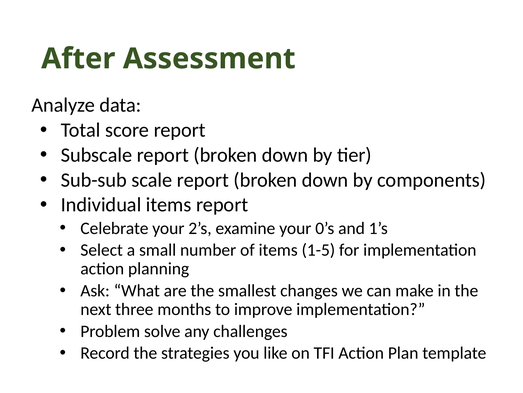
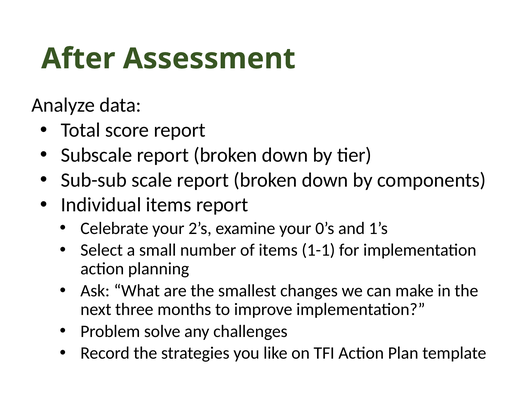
1-5: 1-5 -> 1-1 (318, 250)
